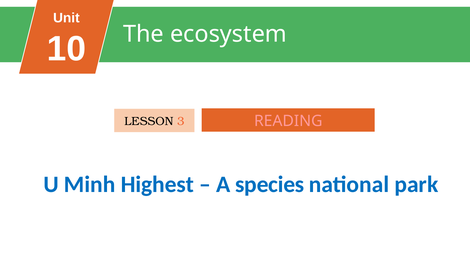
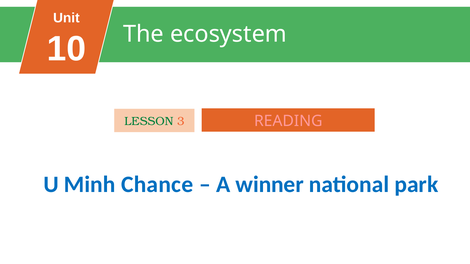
LESSON colour: black -> green (149, 121)
Highest: Highest -> Chance (157, 185)
species: species -> winner (270, 185)
